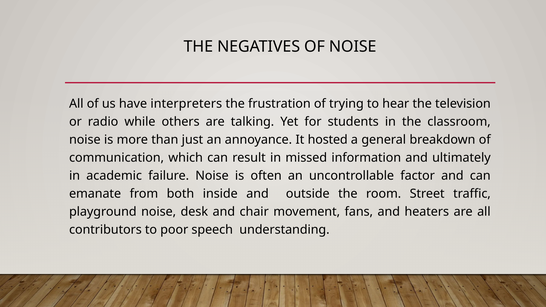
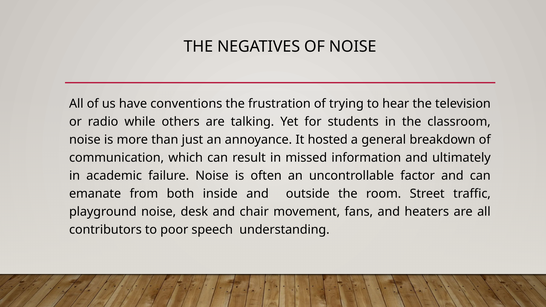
interpreters: interpreters -> conventions (186, 104)
